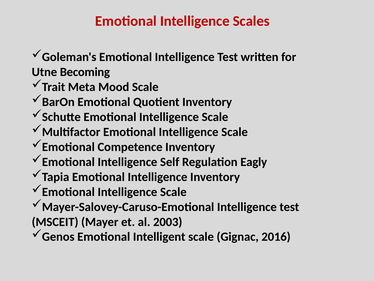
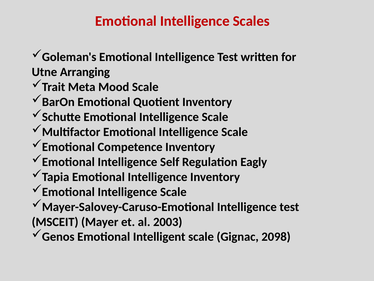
Becoming: Becoming -> Arranging (85, 72)
2016: 2016 -> 2098 (276, 236)
